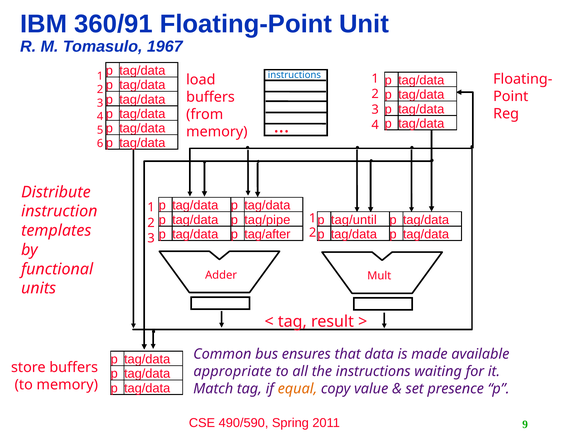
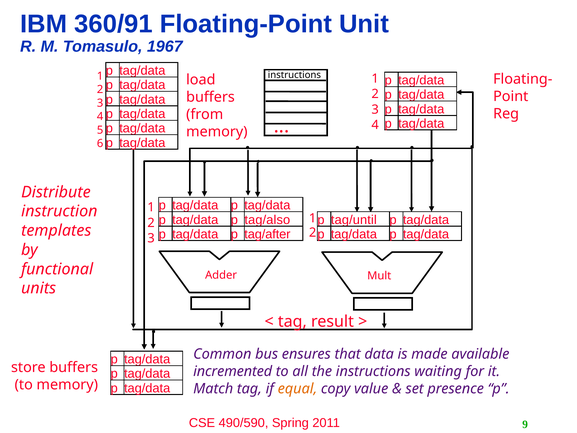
instructions colour: blue -> black (294, 75)
tag/pipe: tag/pipe -> tag/also (267, 220)
appropriate: appropriate -> incremented (233, 371)
